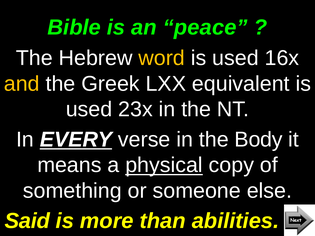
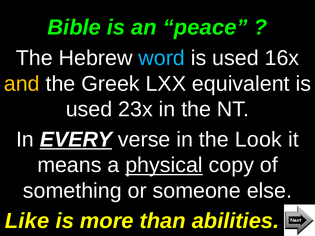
word colour: yellow -> light blue (162, 58)
Body: Body -> Look (258, 140)
Said: Said -> Like (27, 221)
